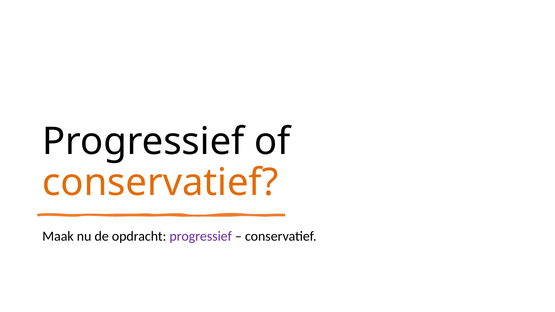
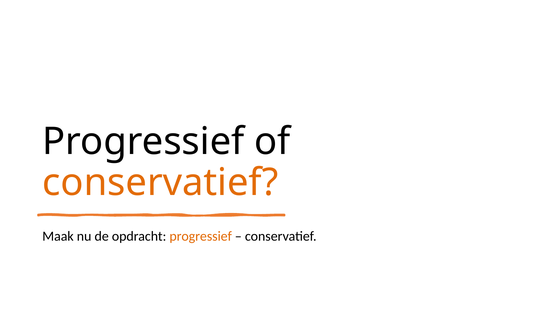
progressief colour: purple -> orange (201, 236)
